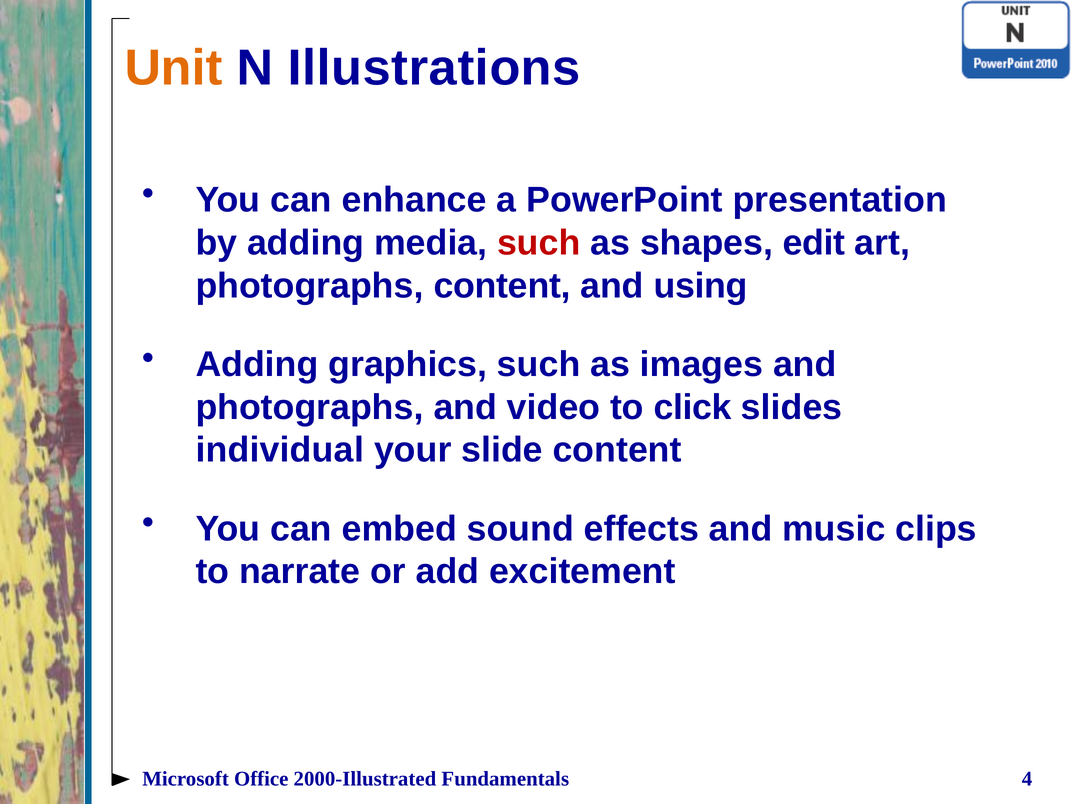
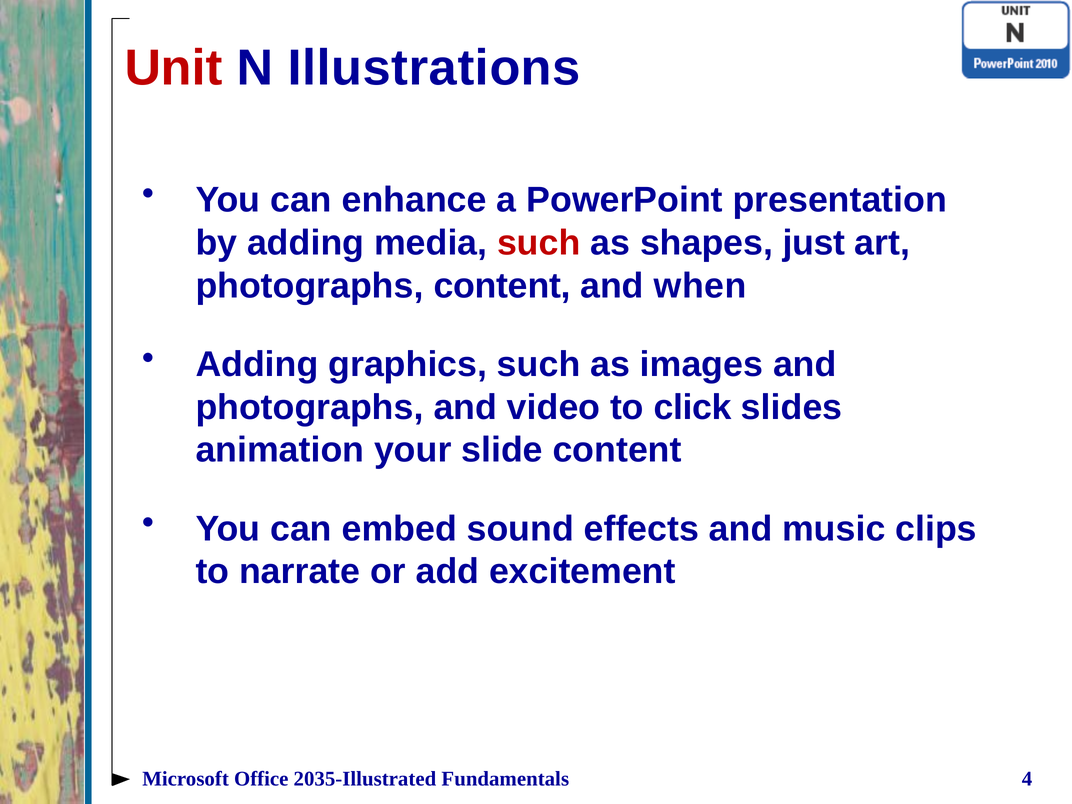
Unit colour: orange -> red (174, 68)
edit: edit -> just (814, 243)
using: using -> when (700, 286)
individual: individual -> animation (280, 450)
2000-Illustrated: 2000-Illustrated -> 2035-Illustrated (365, 779)
